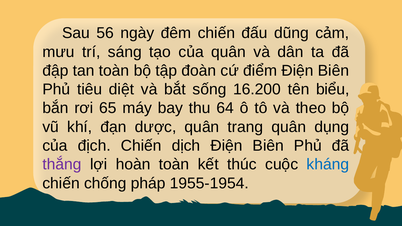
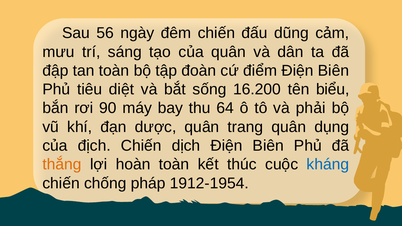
65: 65 -> 90 (108, 108)
theo: theo -> phải (311, 108)
thắng colour: purple -> orange (62, 165)
1955-1954: 1955-1954 -> 1912-1954 (209, 183)
